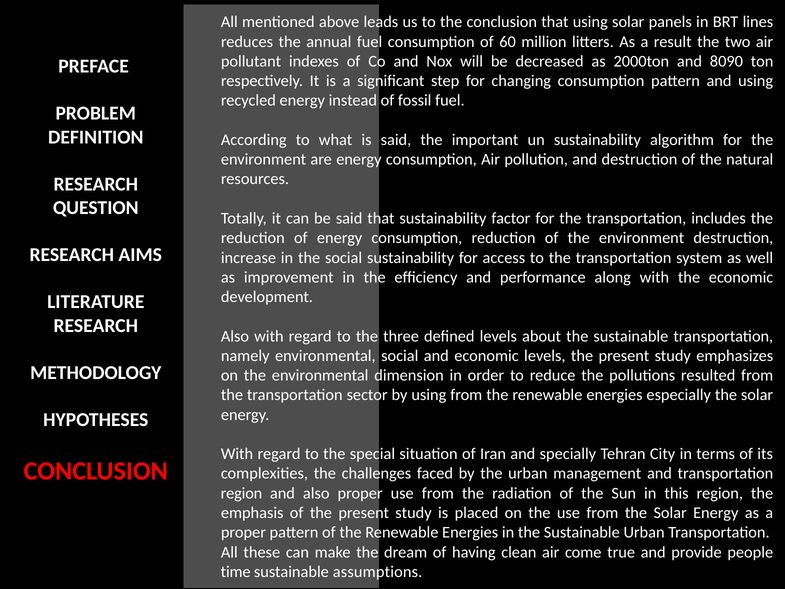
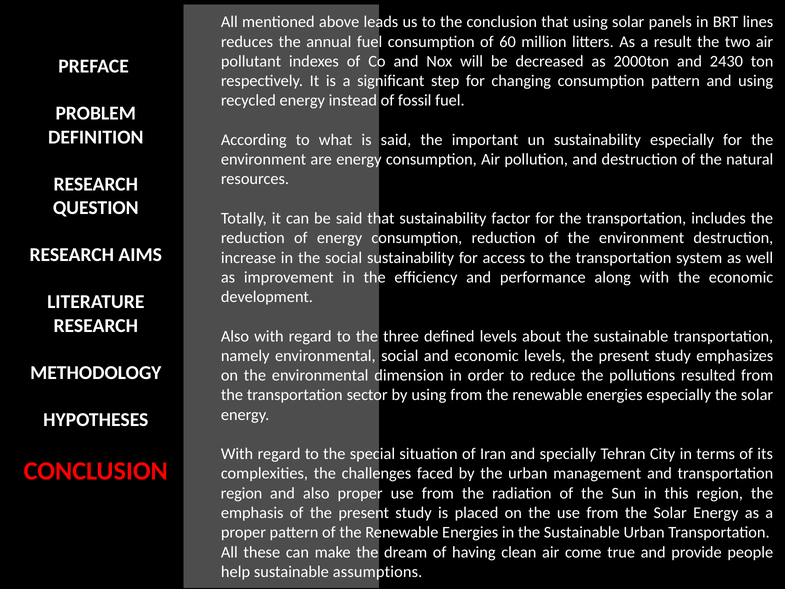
8090: 8090 -> 2430 (726, 61)
sustainability algorithm: algorithm -> especially (682, 140)
time: time -> help (236, 572)
